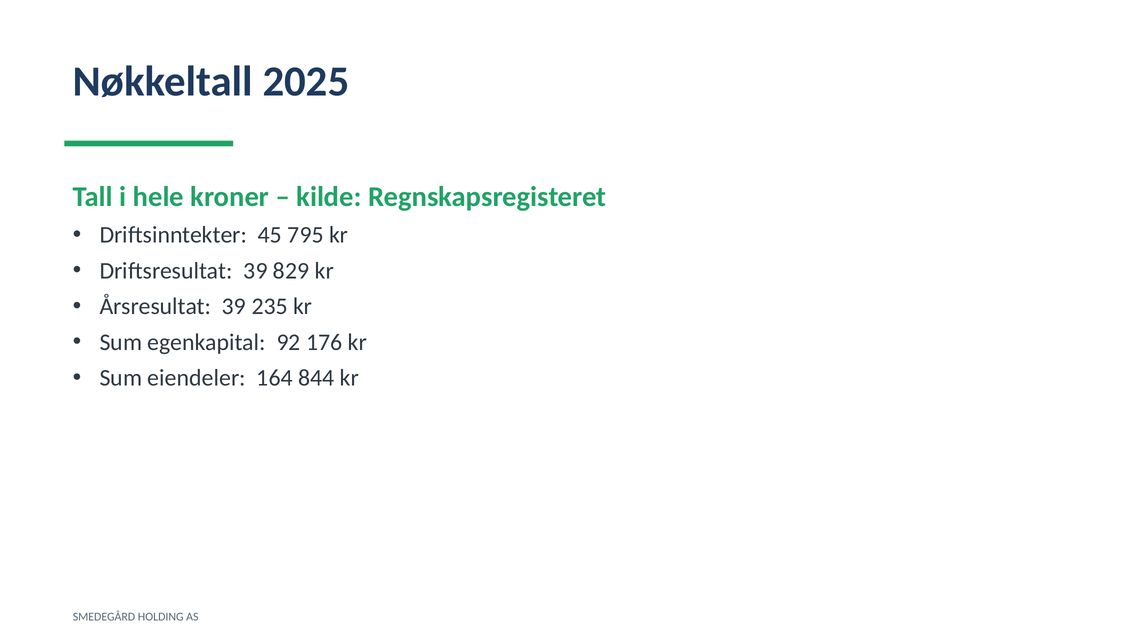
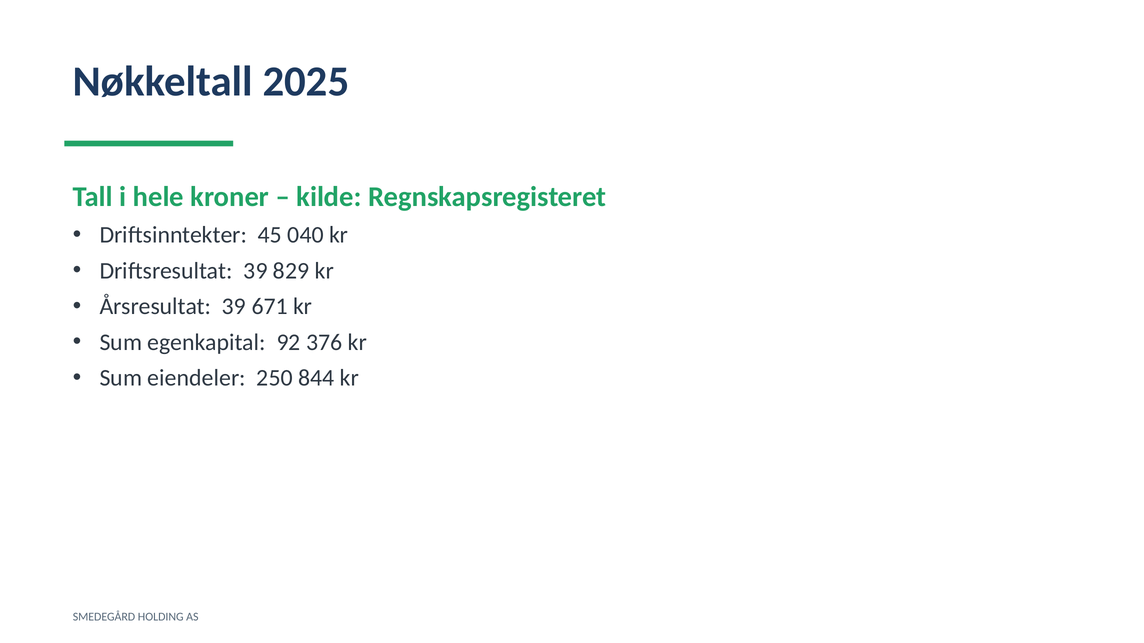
795: 795 -> 040 (306, 235)
235: 235 -> 671 (270, 307)
176: 176 -> 376 (324, 343)
164: 164 -> 250 (275, 378)
